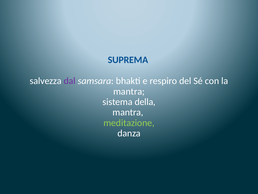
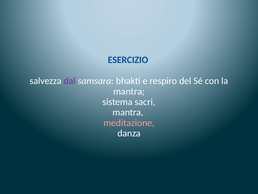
SUPREMA: SUPREMA -> ESERCIZIO (128, 60)
della: della -> sacri (145, 102)
meditazione colour: light green -> pink (129, 123)
